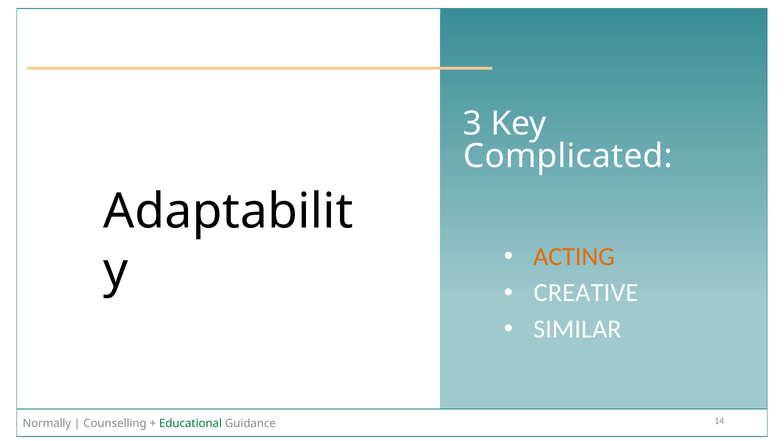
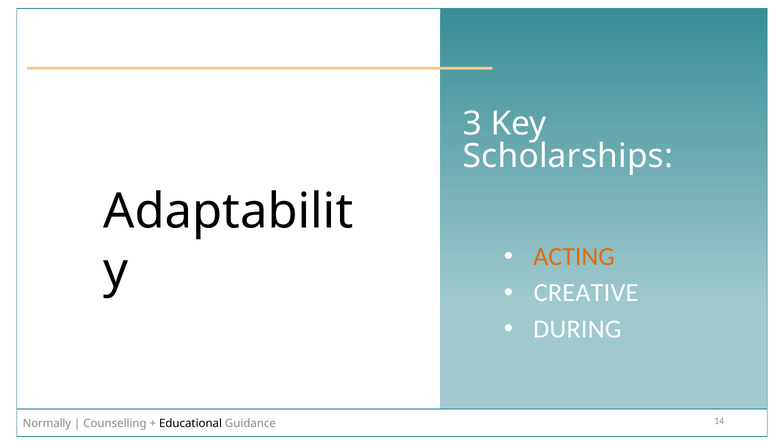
Complicated: Complicated -> Scholarships (568, 156)
SIMILAR: SIMILAR -> DURING (577, 329)
Educational colour: green -> black (191, 423)
